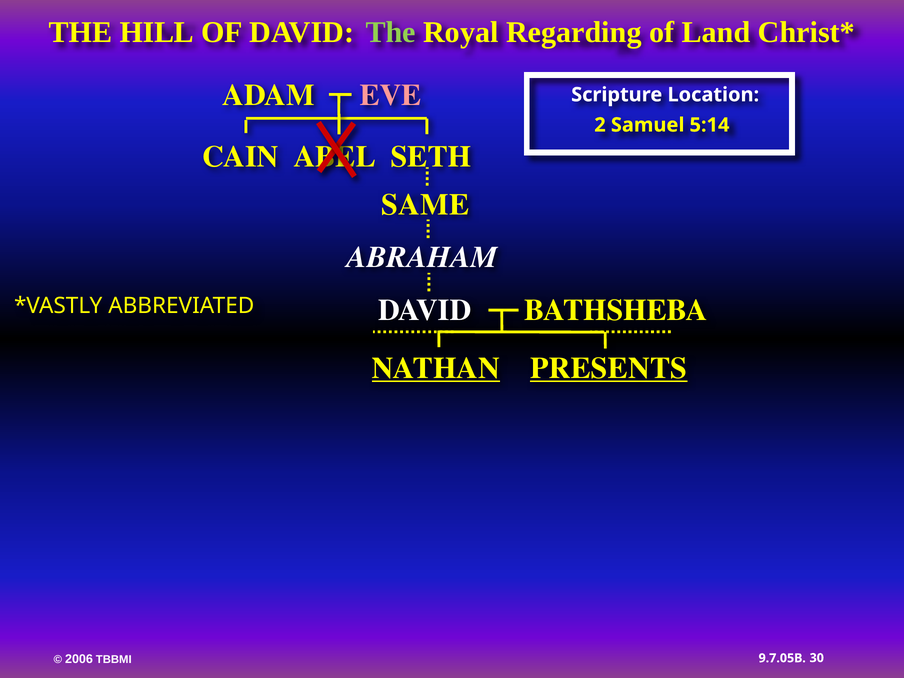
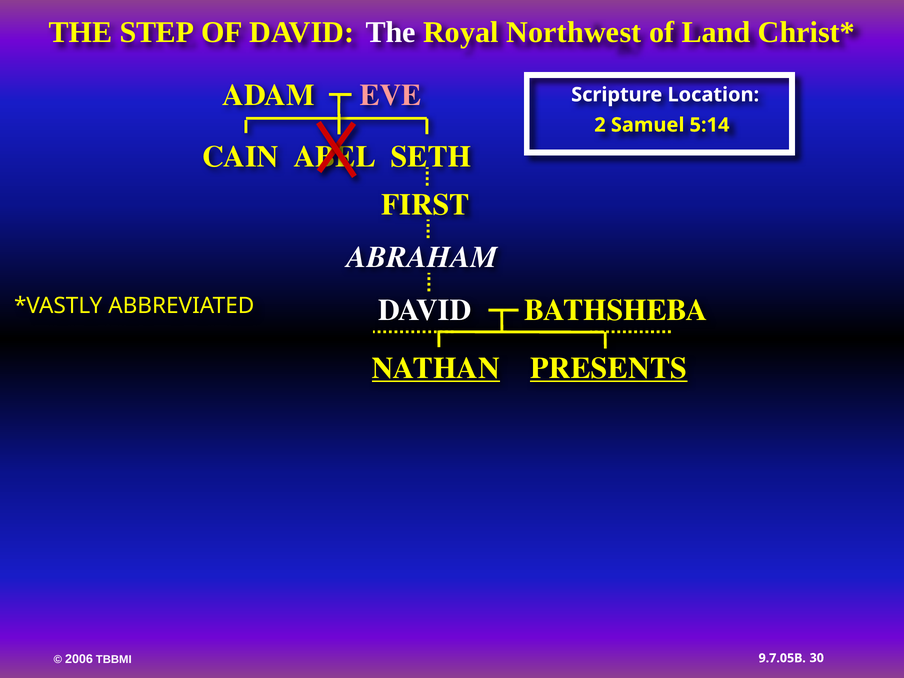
HILL: HILL -> STEP (157, 32)
The colour: light green -> white (391, 32)
Regarding: Regarding -> Northwest (574, 32)
SAME: SAME -> FIRST (425, 205)
